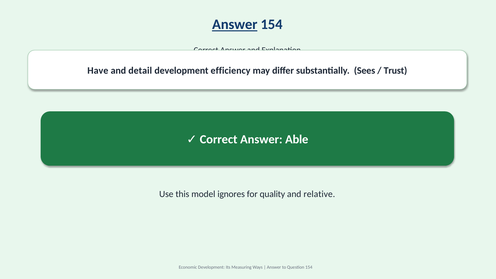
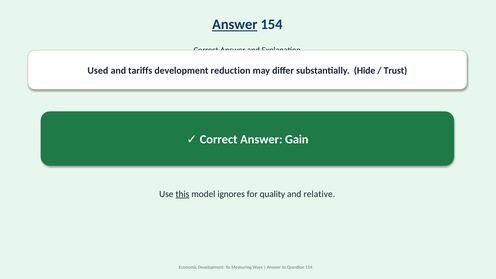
Have: Have -> Used (98, 70)
detail: detail -> tariffs (140, 70)
efficiency: efficiency -> reduction (231, 70)
Sees: Sees -> Hide (365, 70)
Able: Able -> Gain (297, 139)
this underline: none -> present (182, 194)
